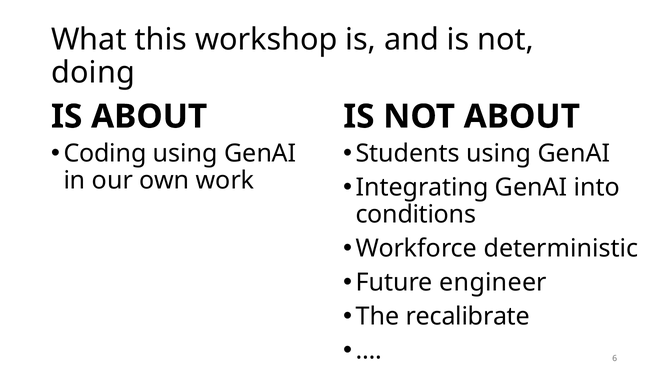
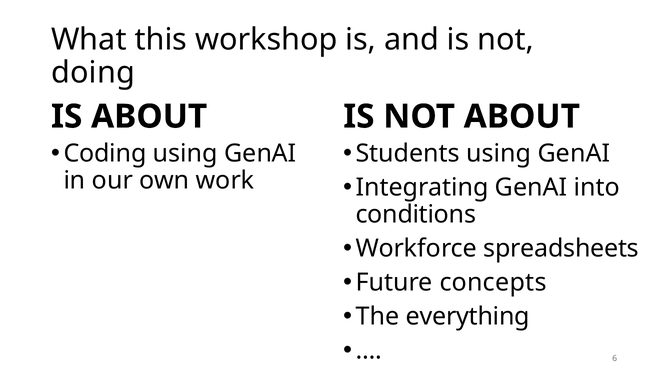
deterministic: deterministic -> spreadsheets (561, 248)
engineer: engineer -> concepts (493, 282)
recalibrate: recalibrate -> everything (468, 316)
